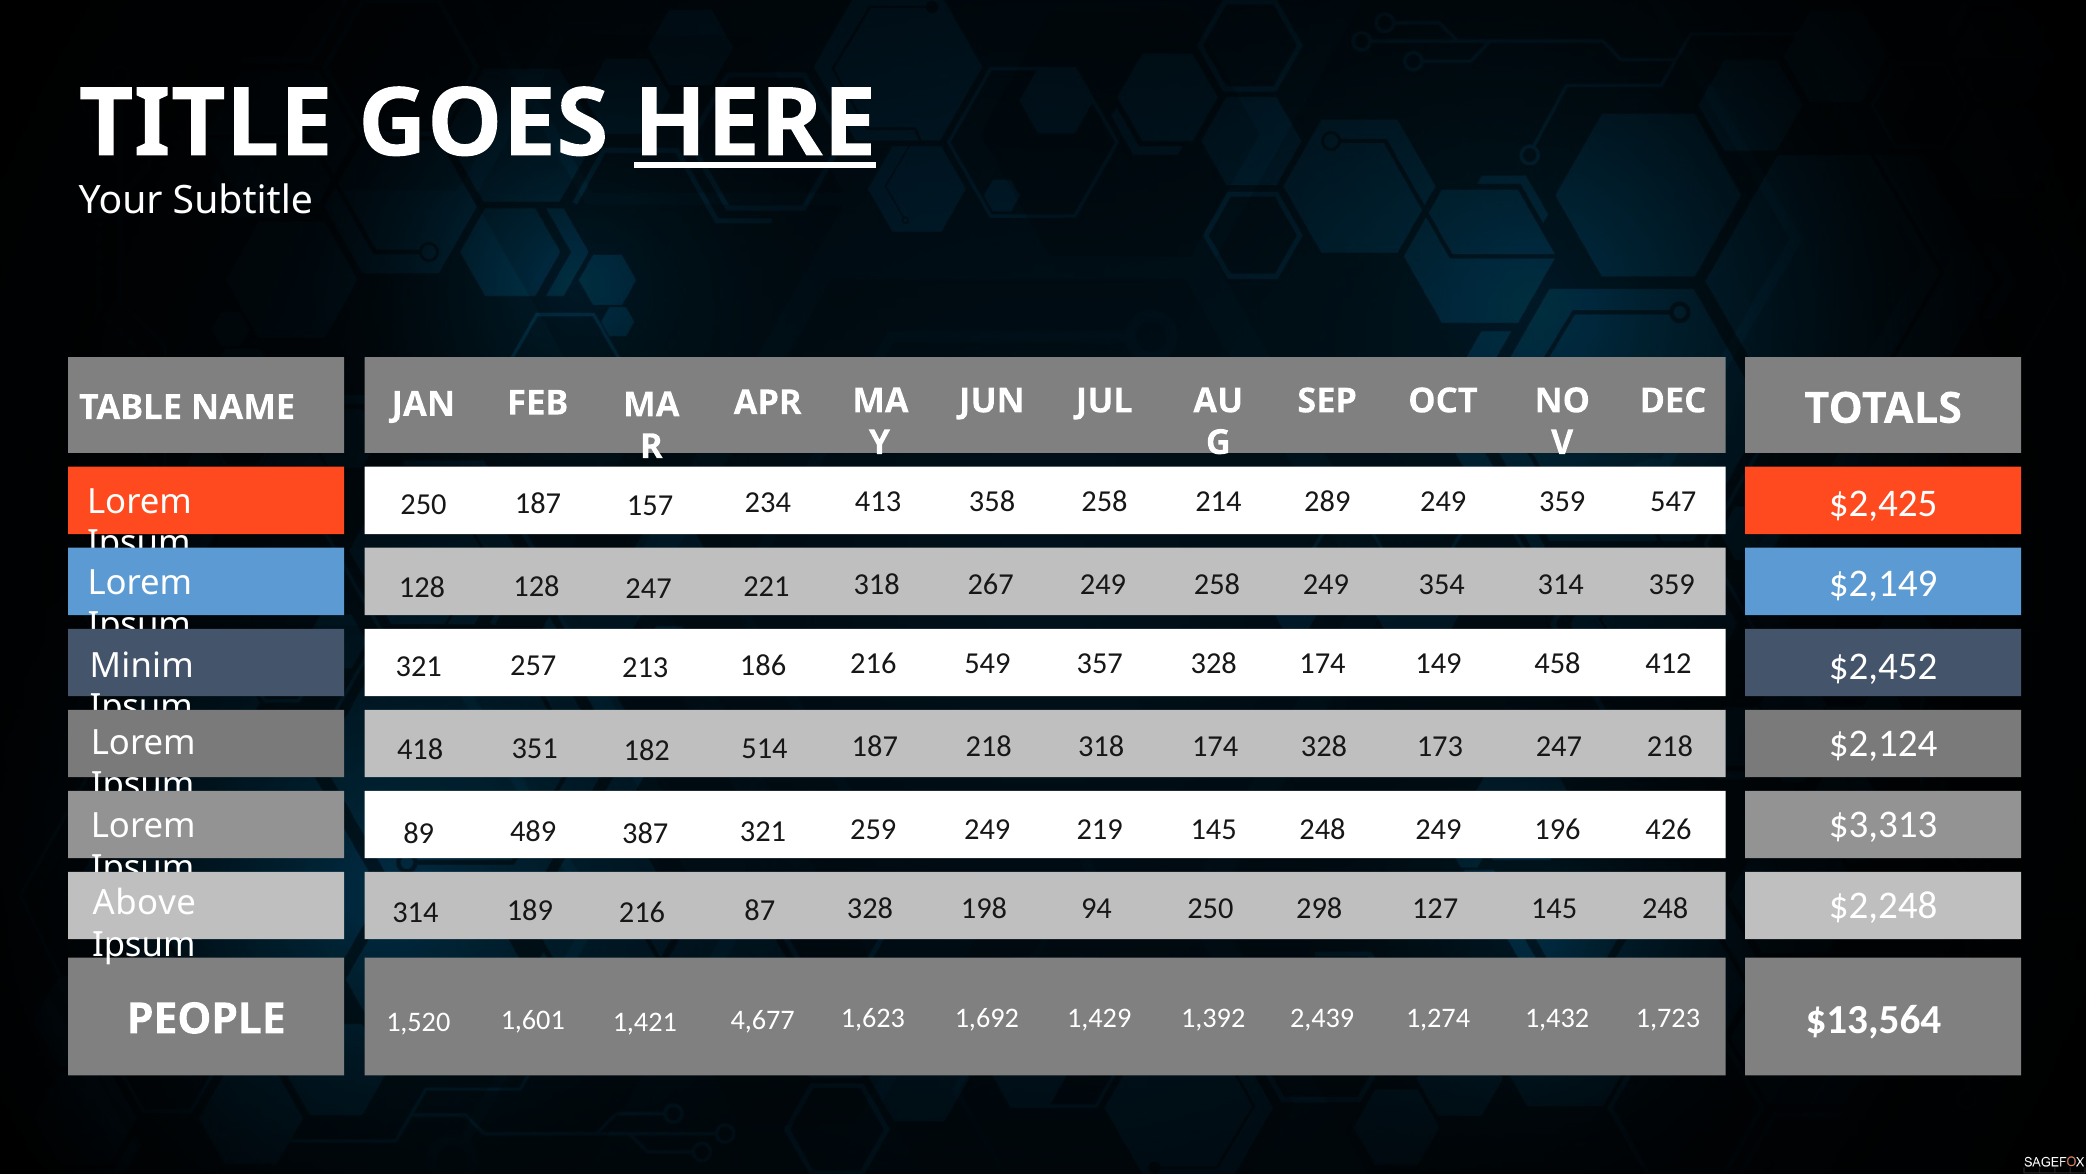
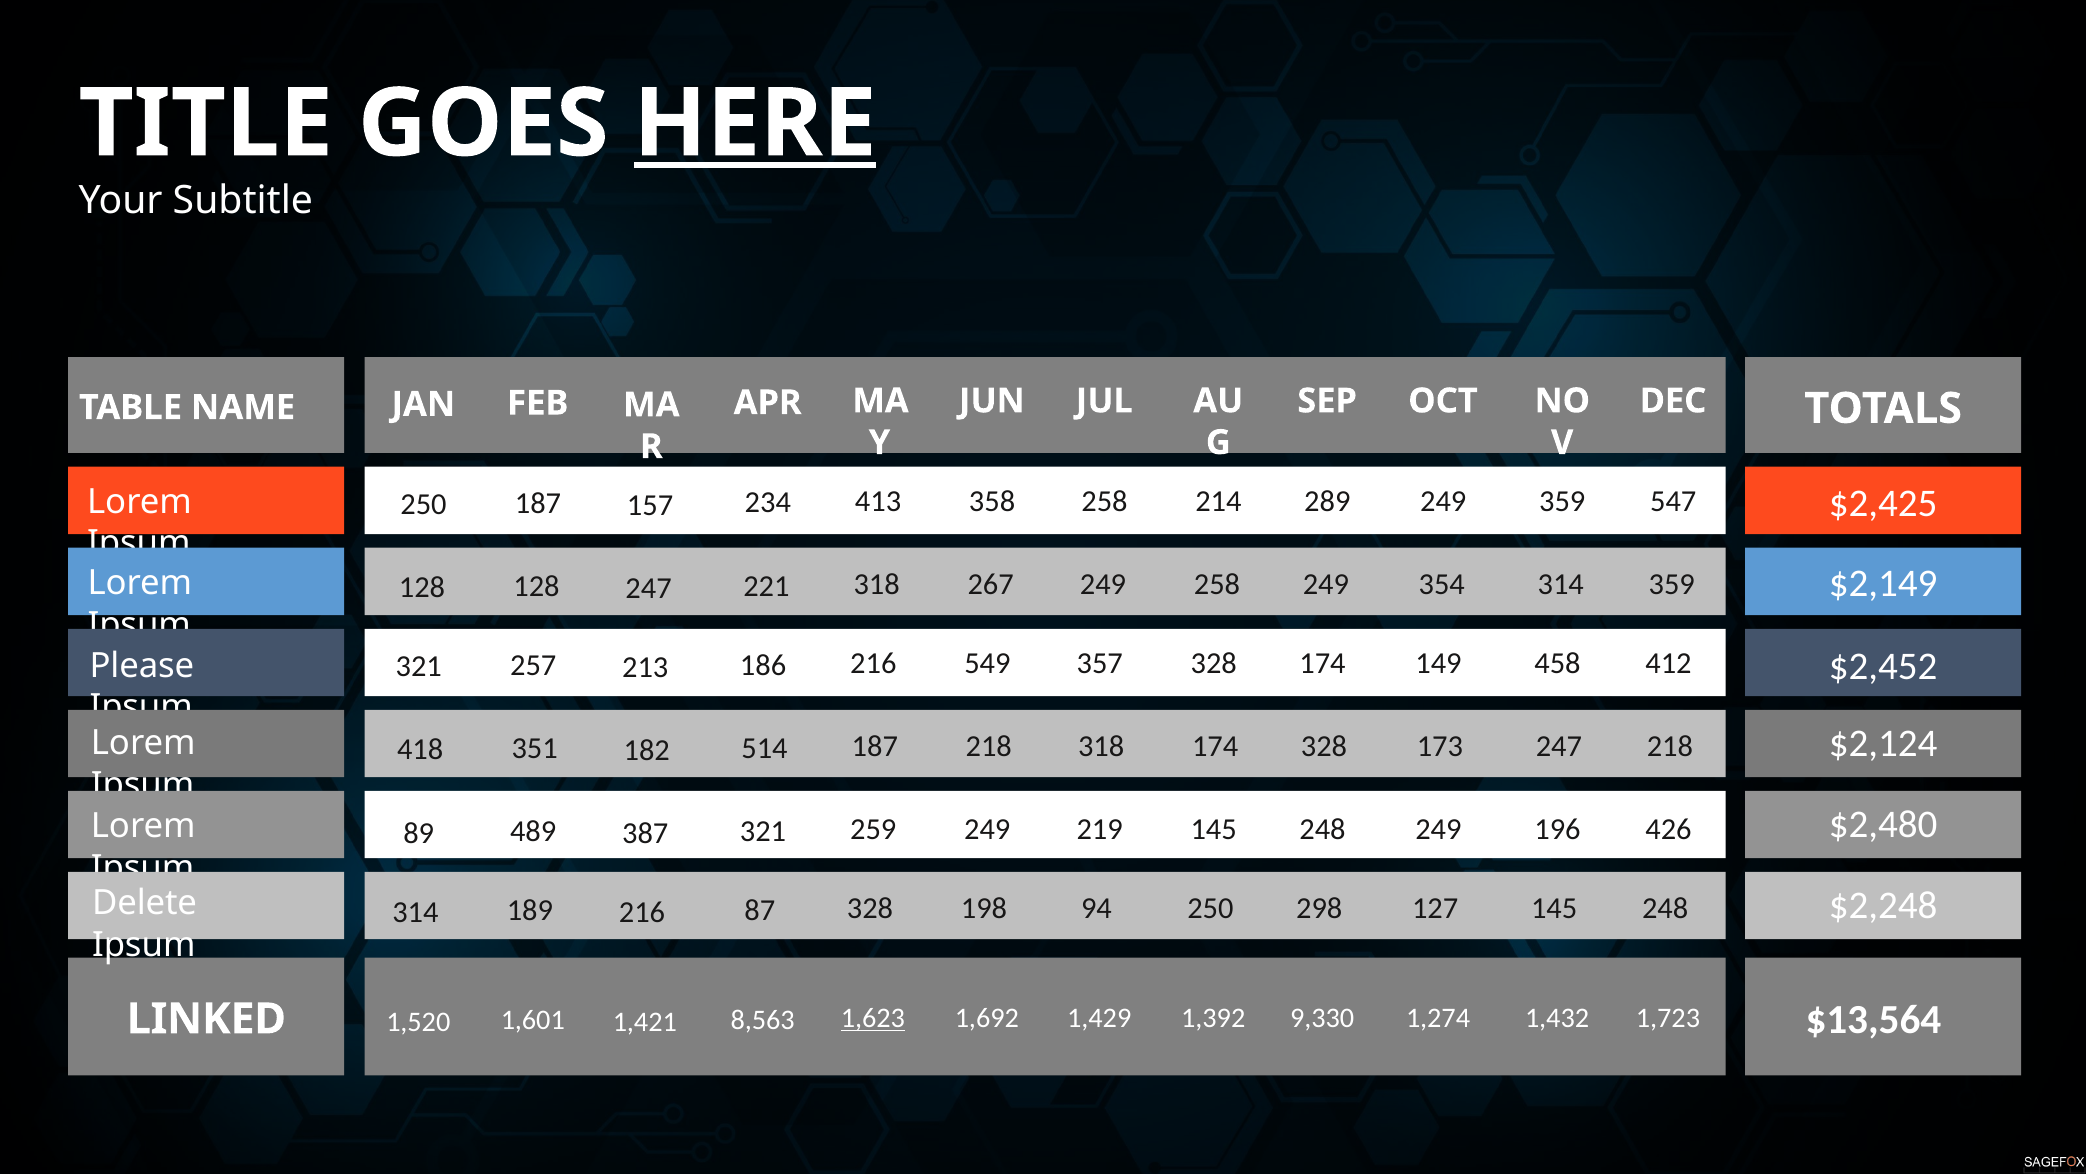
Minim: Minim -> Please (142, 665)
$3,313: $3,313 -> $2,480 (1883, 824)
Above: Above -> Delete (145, 903)
1,623 underline: none -> present (873, 1018)
2,439: 2,439 -> 9,330 (1322, 1018)
4,677: 4,677 -> 8,563 (763, 1020)
PEOPLE: PEOPLE -> LINKED (206, 1019)
